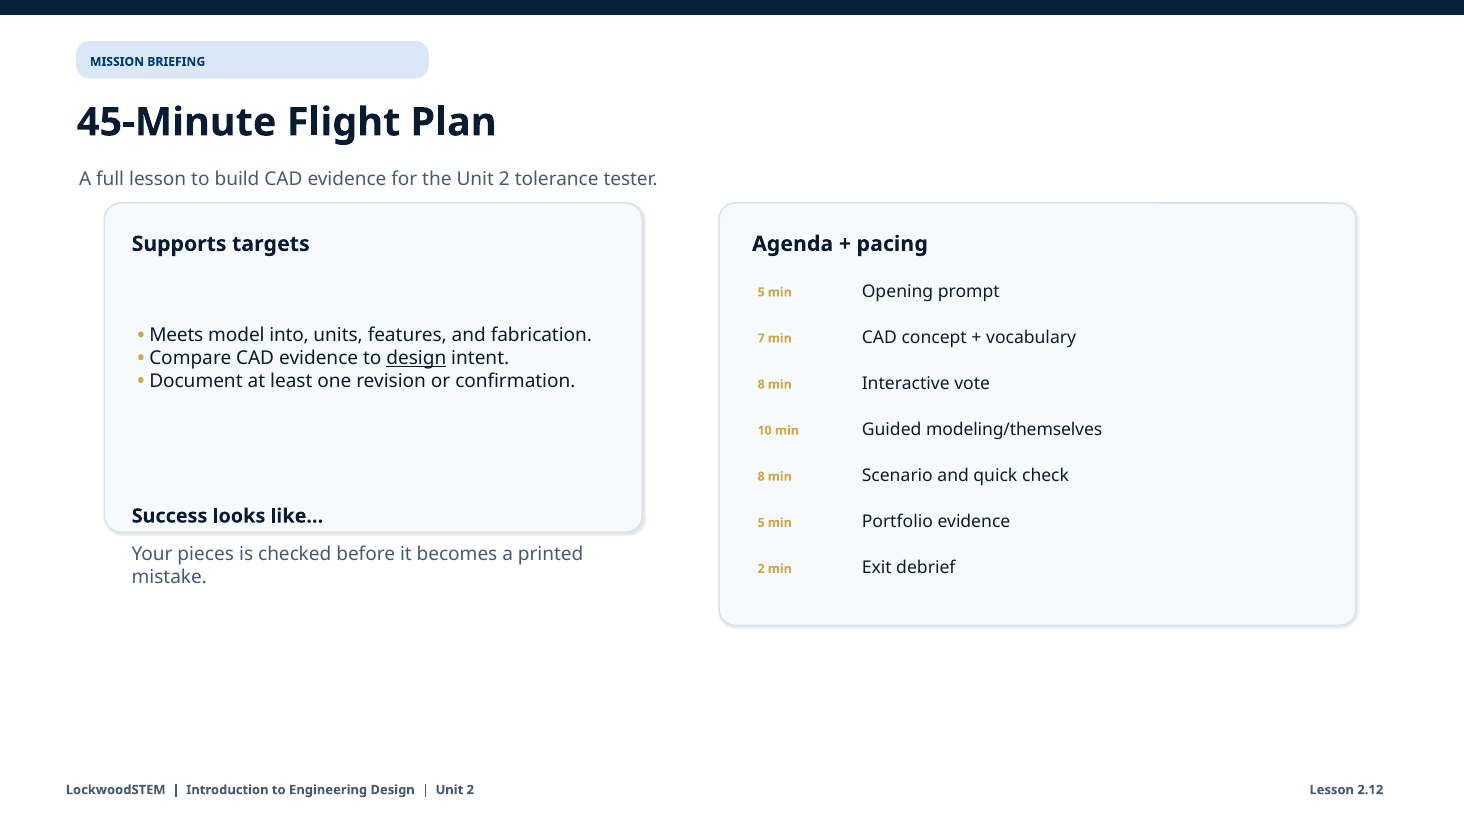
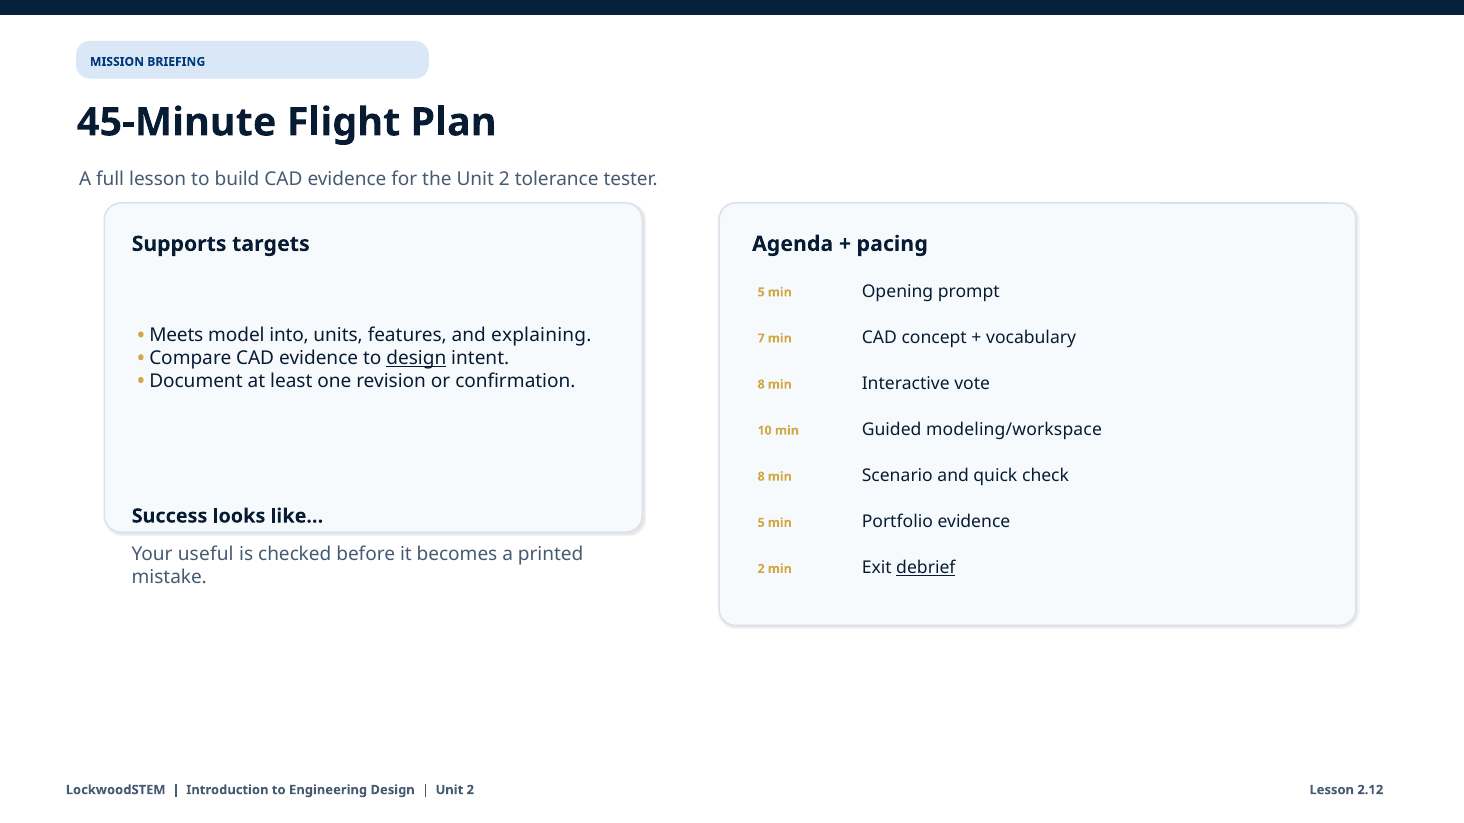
fabrication: fabrication -> explaining (541, 335)
modeling/themselves: modeling/themselves -> modeling/workspace (1014, 430)
pieces: pieces -> useful (206, 555)
debrief underline: none -> present (926, 568)
